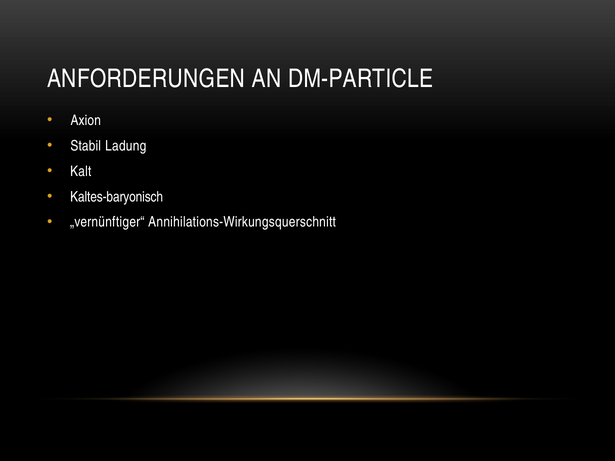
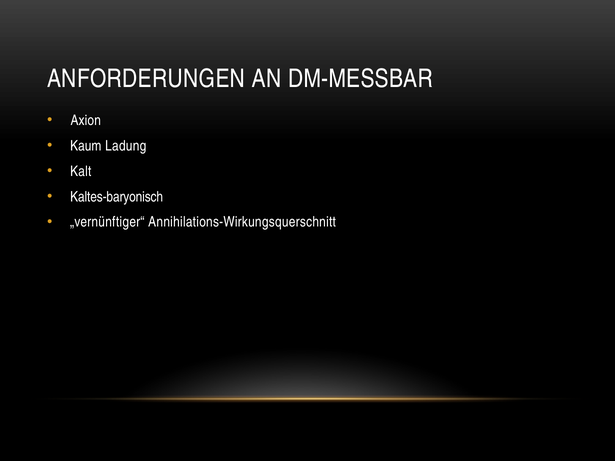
DM-PARTICLE: DM-PARTICLE -> DM-MESSBAR (361, 79)
Stabil: Stabil -> Kaum (86, 146)
